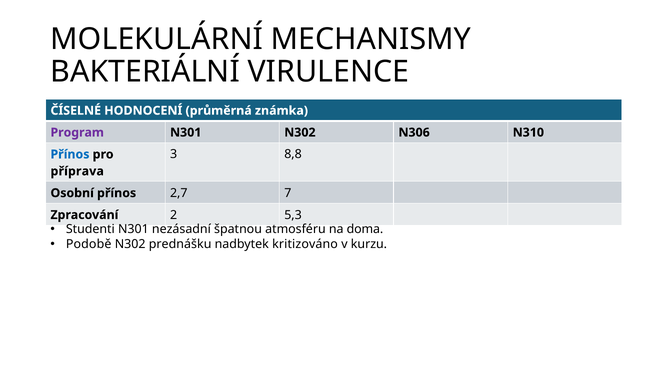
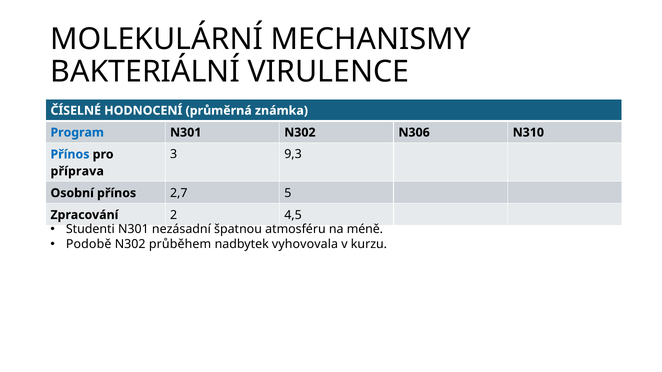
Program colour: purple -> blue (77, 133)
8,8: 8,8 -> 9,3 (293, 154)
7: 7 -> 5 (288, 193)
5,3: 5,3 -> 4,5 (293, 215)
doma: doma -> méně (365, 229)
prednášku: prednášku -> průběhem (180, 244)
kritizováno: kritizováno -> vyhovovala (305, 244)
